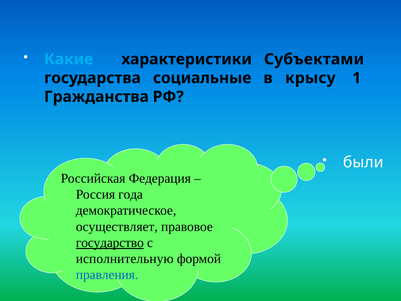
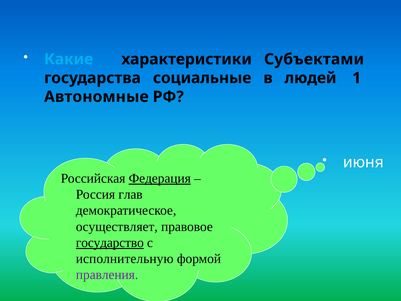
крысу: крысу -> людей (310, 78)
Гражданства: Гражданства -> Автономные (96, 97)
были: были -> июня (363, 162)
Федерация underline: none -> present (160, 178)
года: года -> глав (131, 194)
правления colour: blue -> purple (107, 275)
